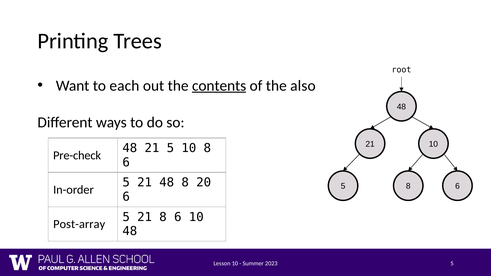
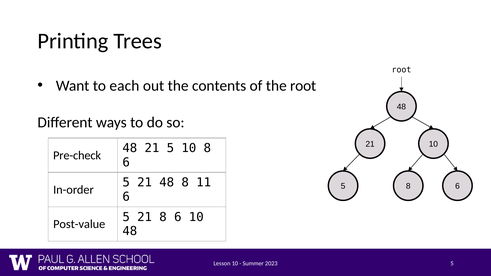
contents underline: present -> none (219, 86)
the also: also -> root (303, 86)
20: 20 -> 11 (204, 183)
Post-array: Post-array -> Post-value (79, 224)
